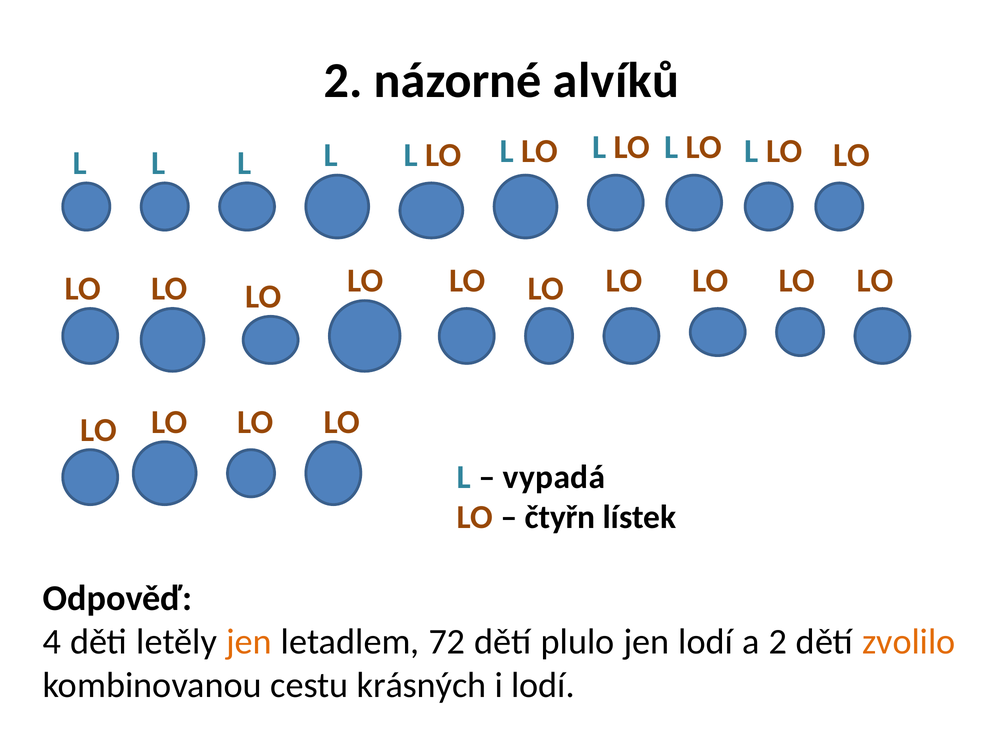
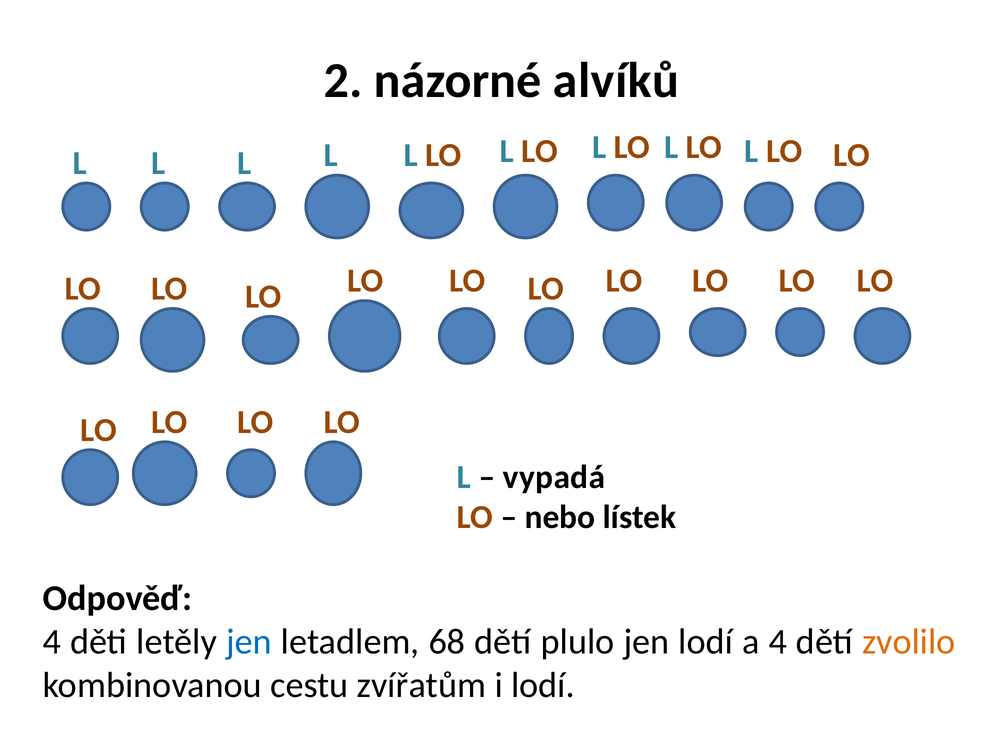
čtyřn: čtyřn -> nebo (560, 517)
jen colour: orange -> blue (249, 642)
72: 72 -> 68 (447, 642)
a 2: 2 -> 4 (778, 642)
krásných: krásných -> zvířatům (421, 685)
